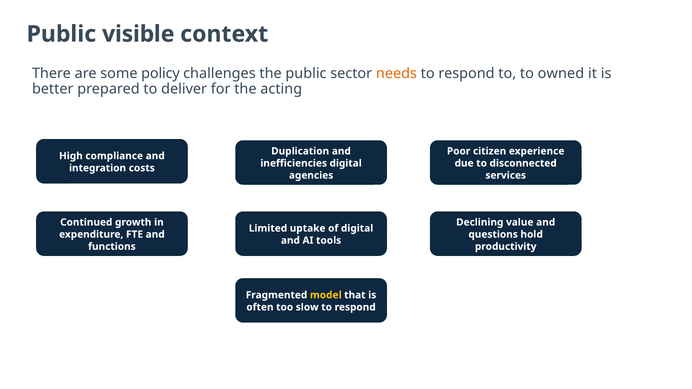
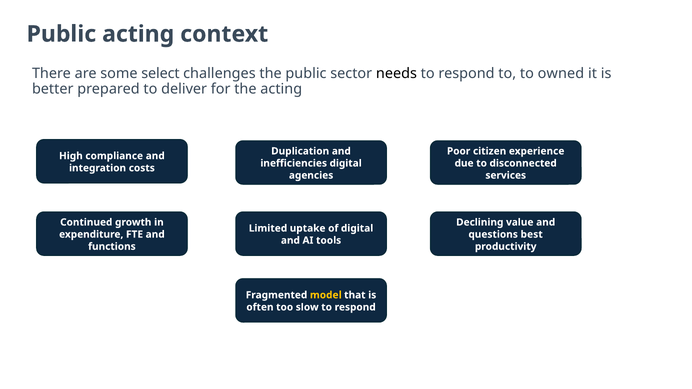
Public visible: visible -> acting (138, 34)
policy: policy -> select (161, 74)
needs colour: orange -> black (396, 74)
hold: hold -> best (532, 235)
